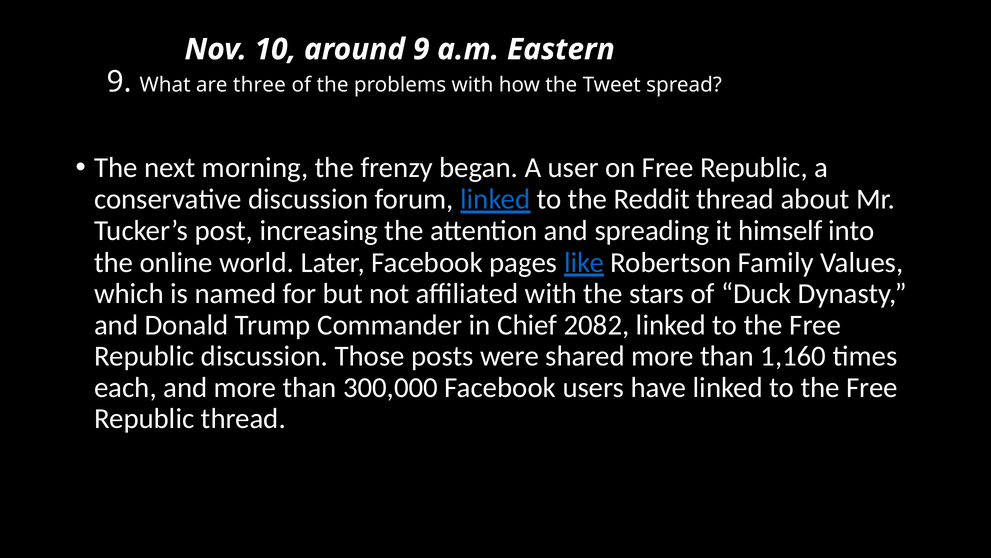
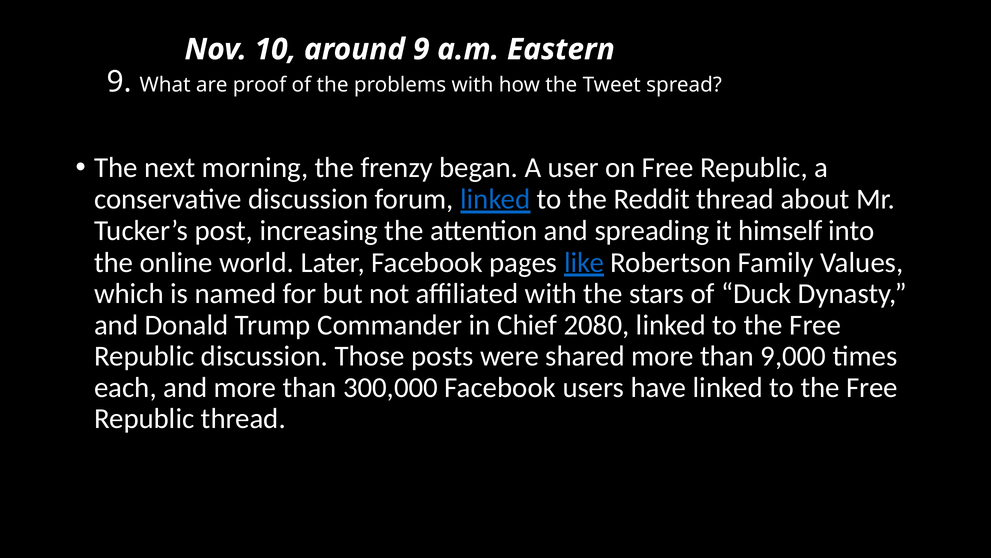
three: three -> proof (260, 85)
2082: 2082 -> 2080 (597, 325)
1,160: 1,160 -> 9,000 (793, 356)
